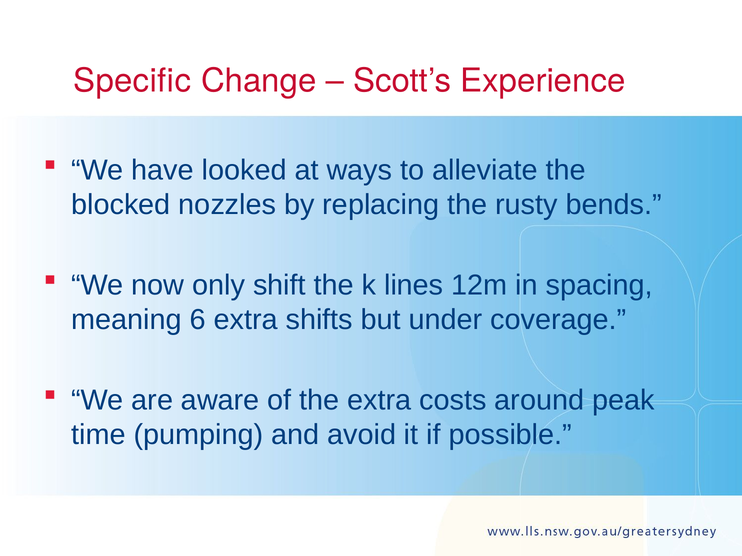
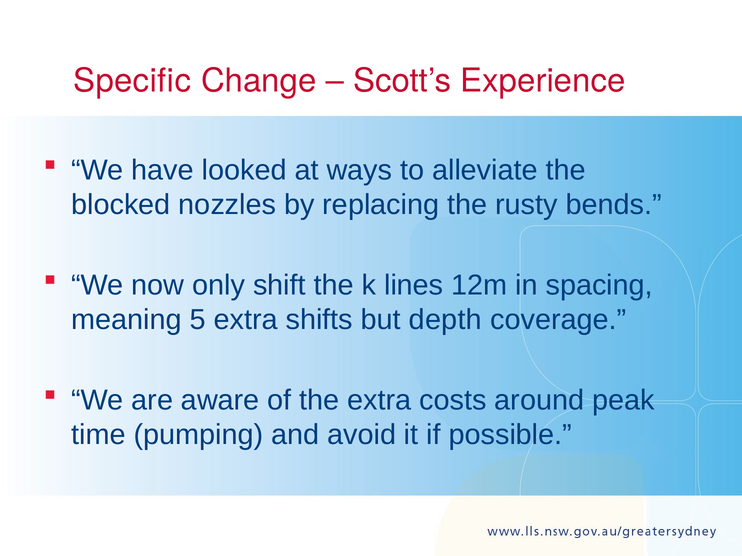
6: 6 -> 5 (198, 320)
under: under -> depth (445, 320)
